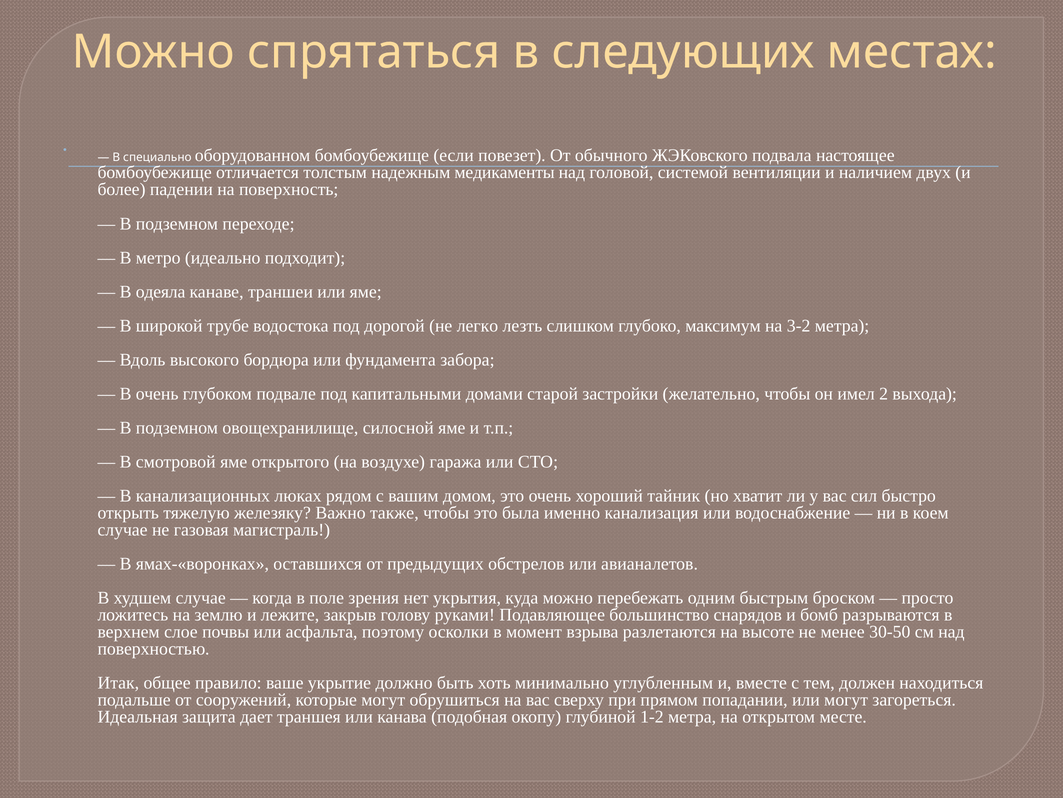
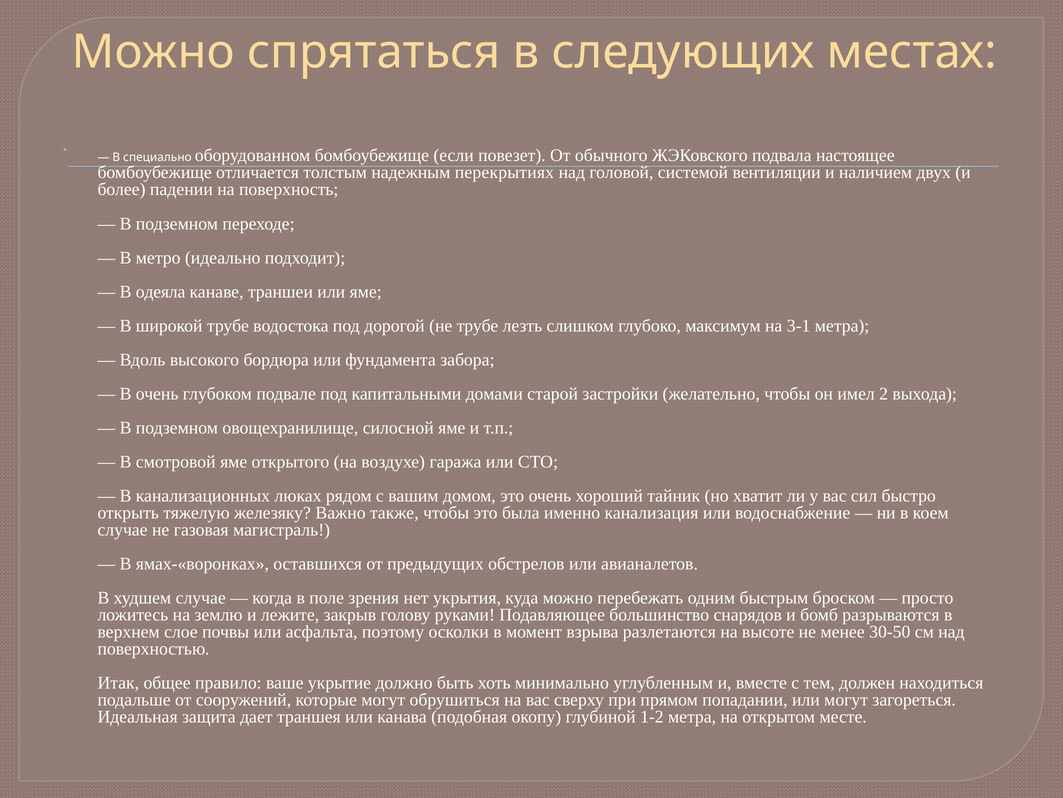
медикаменты: медикаменты -> перекрытиях (504, 172)
не легко: легко -> трубе (478, 325)
3-2: 3-2 -> 3-1 (799, 325)
